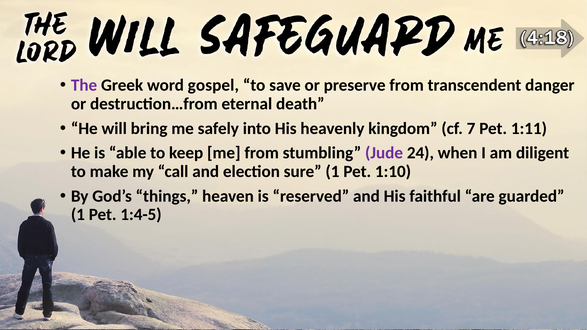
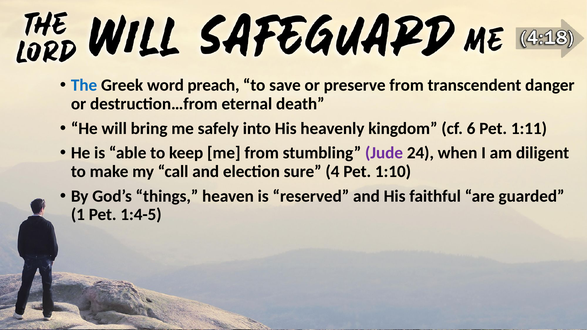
The colour: purple -> blue (84, 85)
gospel: gospel -> preach (213, 85)
7: 7 -> 6 (471, 128)
sure 1: 1 -> 4 (332, 172)
